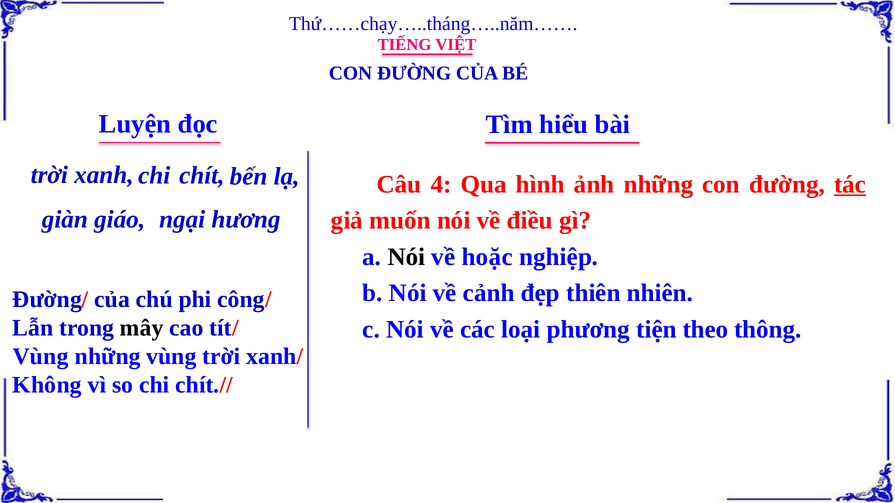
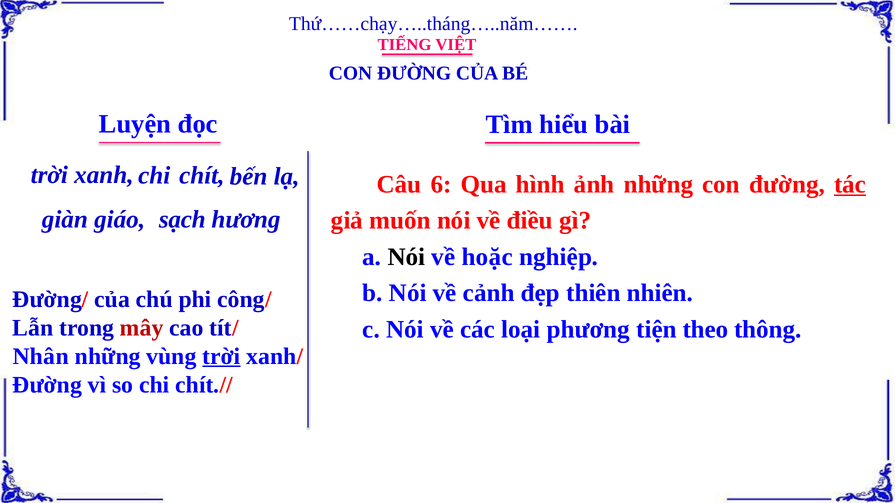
4: 4 -> 6 (441, 184)
ngại: ngại -> sạch (182, 219)
mây colour: black -> red (142, 328)
Vùng: Vùng -> Nhân (41, 356)
trời underline: none -> present (221, 356)
Không: Không -> Đường (47, 385)
